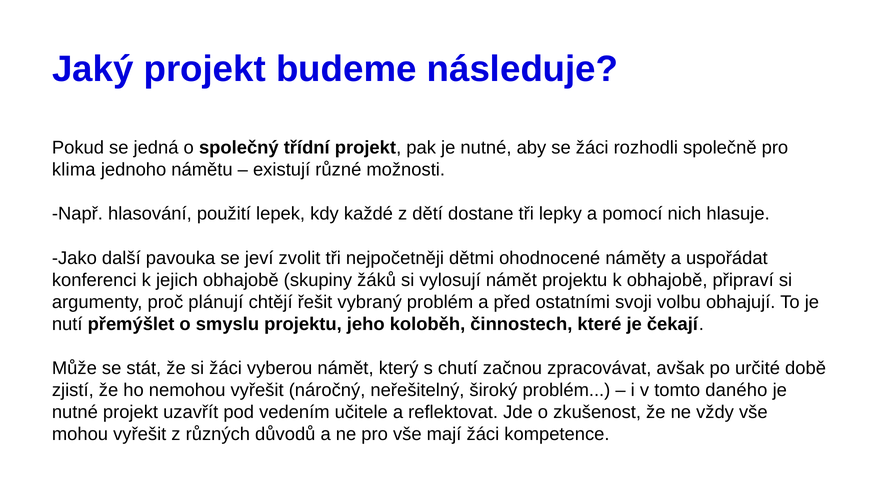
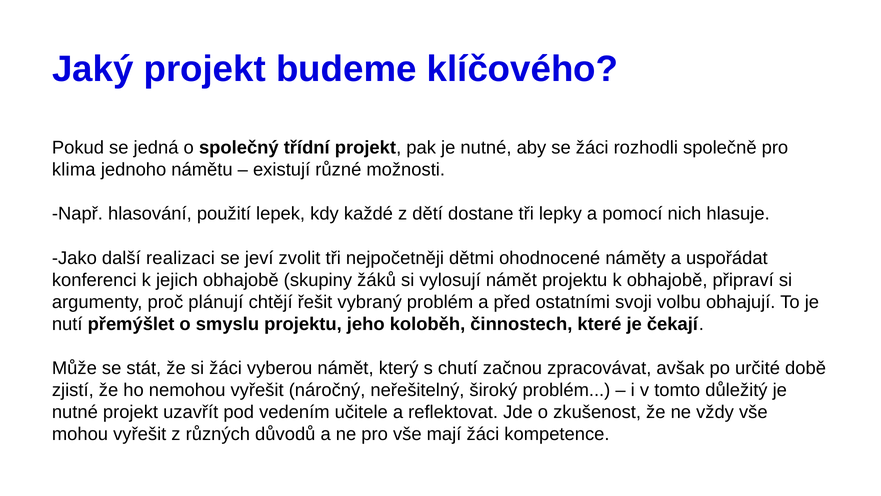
následuje: následuje -> klíčového (523, 69)
pavouka: pavouka -> realizaci (180, 258)
daného: daného -> důležitý (736, 390)
